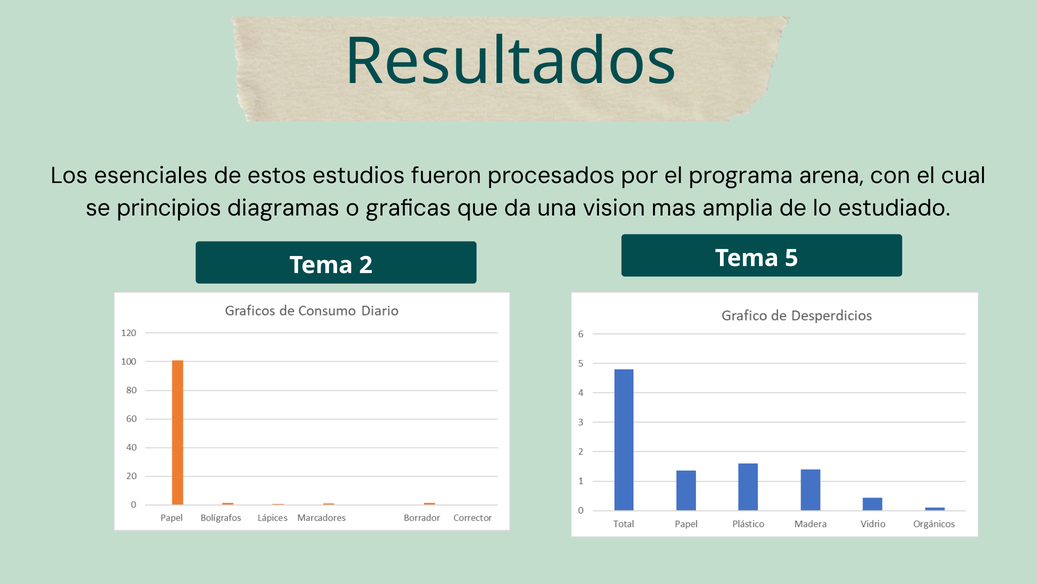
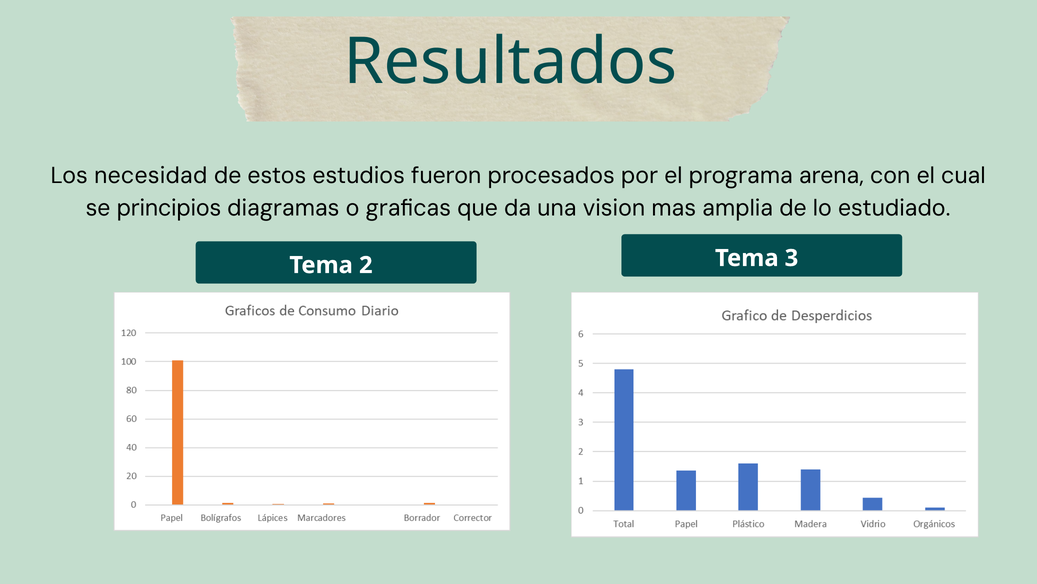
esenciales: esenciales -> necesidad (151, 176)
5: 5 -> 3 (792, 258)
